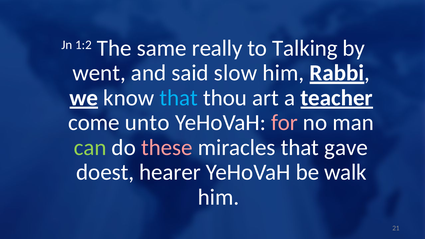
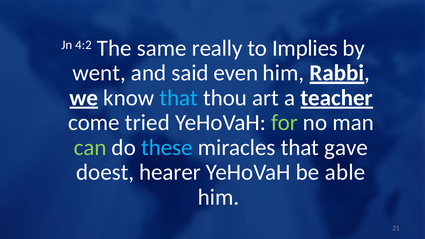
1:2: 1:2 -> 4:2 (83, 45)
Talking: Talking -> Implies (305, 48)
slow: slow -> even (236, 73)
unto: unto -> tried (147, 123)
for colour: pink -> light green (285, 123)
these colour: pink -> light blue (167, 148)
walk: walk -> able (345, 172)
